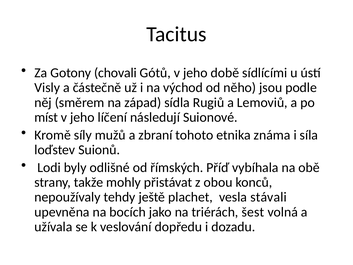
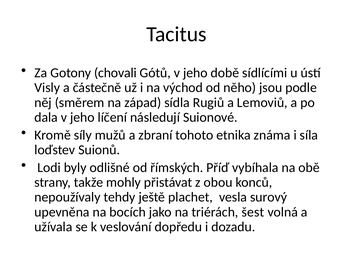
míst: míst -> dala (46, 117)
stávali: stávali -> surový (269, 197)
